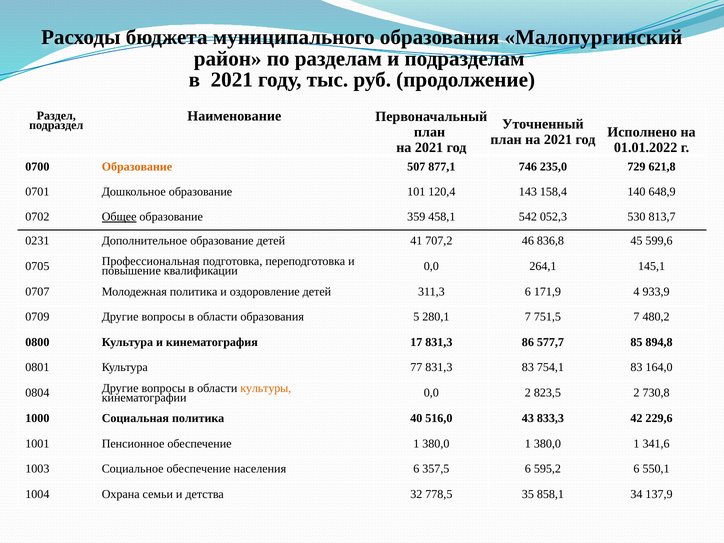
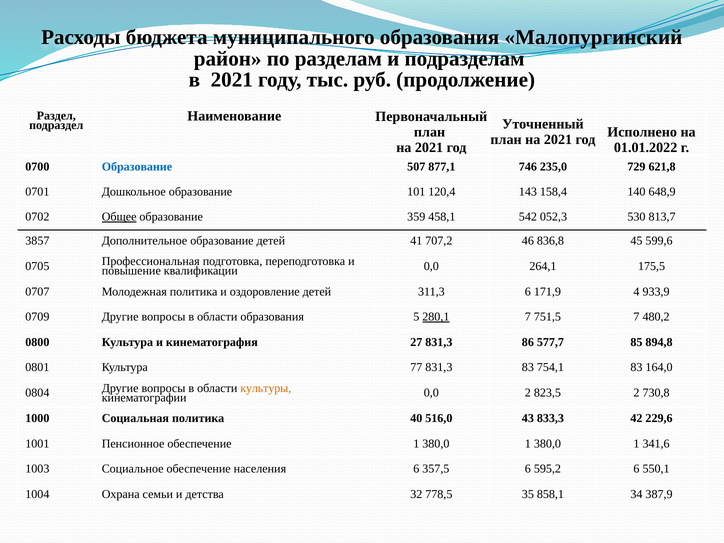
Образование colour: orange -> blue (137, 167)
0231: 0231 -> 3857 (37, 241)
145,1: 145,1 -> 175,5 (652, 266)
280,1 underline: none -> present (436, 317)
17: 17 -> 27 (416, 342)
137,9: 137,9 -> 387,9 (659, 494)
